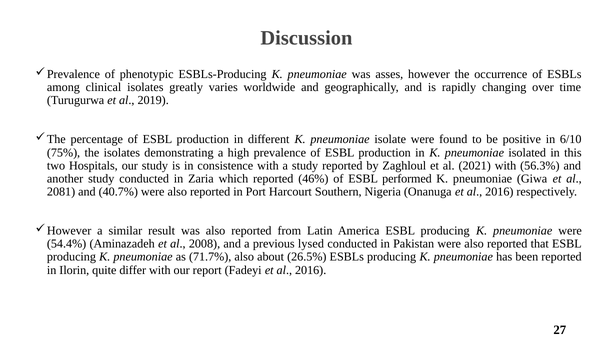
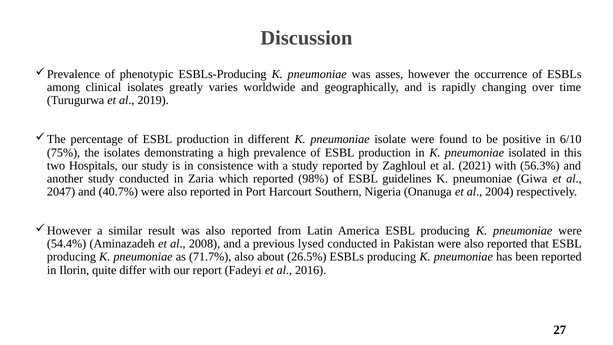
46%: 46% -> 98% (313, 179)
performed: performed -> guidelines (407, 179)
2081: 2081 -> 2047 (61, 192)
Onanuga et al 2016: 2016 -> 2004 (499, 192)
